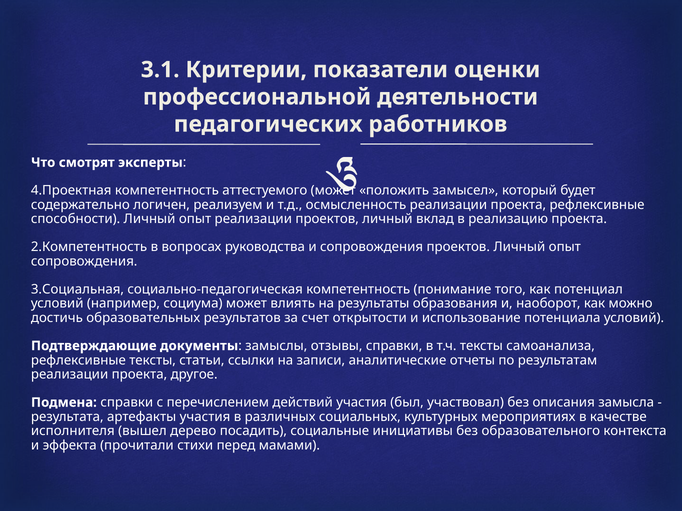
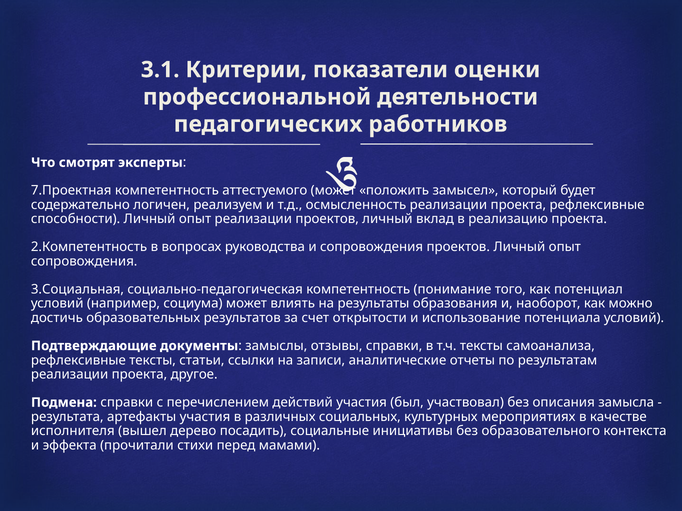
4.Проектная: 4.Проектная -> 7.Проектная (71, 191)
